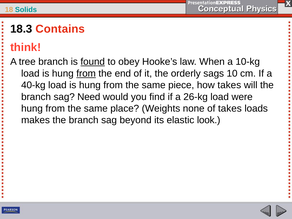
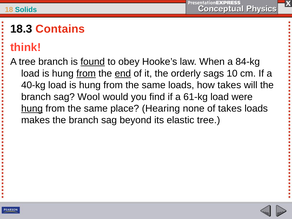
10-kg: 10-kg -> 84-kg (248, 62)
end underline: none -> present (123, 73)
same piece: piece -> loads (181, 85)
Need: Need -> Wool (89, 97)
26-kg: 26-kg -> 61-kg (196, 97)
hung underline: none -> present (32, 109)
Weights: Weights -> Hearing (161, 109)
elastic look: look -> tree (209, 120)
